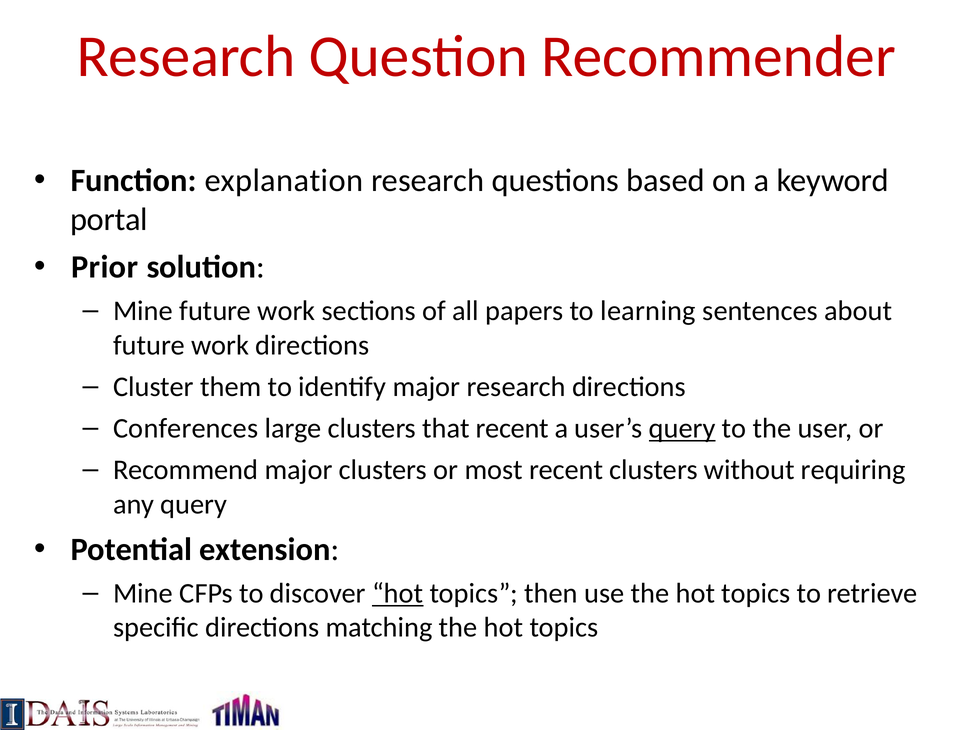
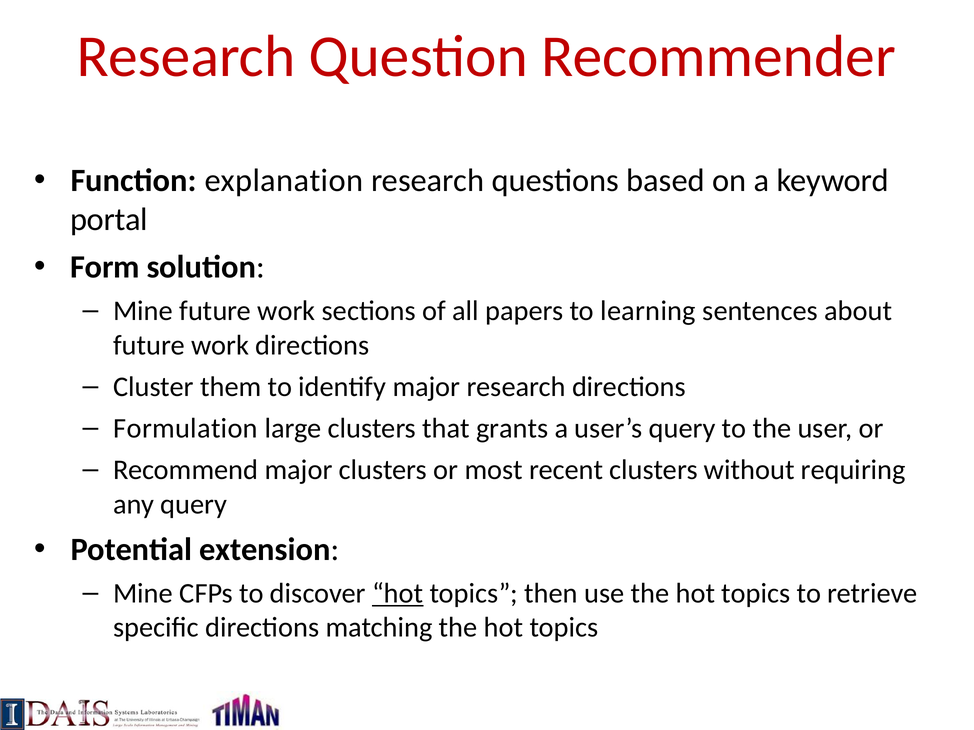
Prior: Prior -> Form (105, 267)
Conferences: Conferences -> Formulation (186, 429)
that recent: recent -> grants (512, 429)
query underline: present -> none (682, 429)
